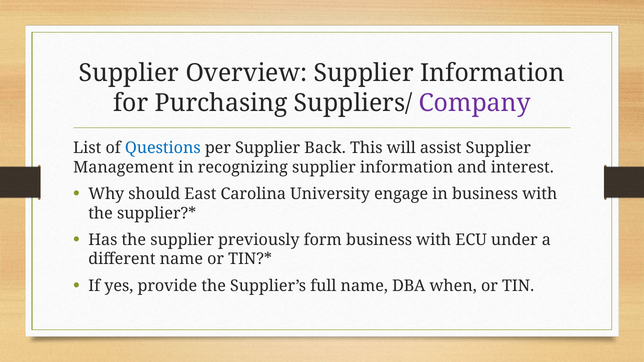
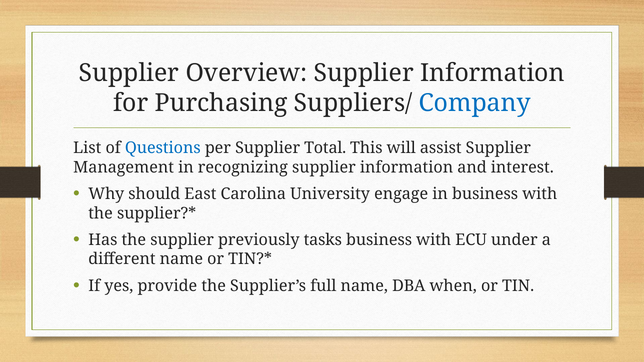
Company colour: purple -> blue (475, 103)
Back: Back -> Total (325, 148)
form: form -> tasks (323, 240)
